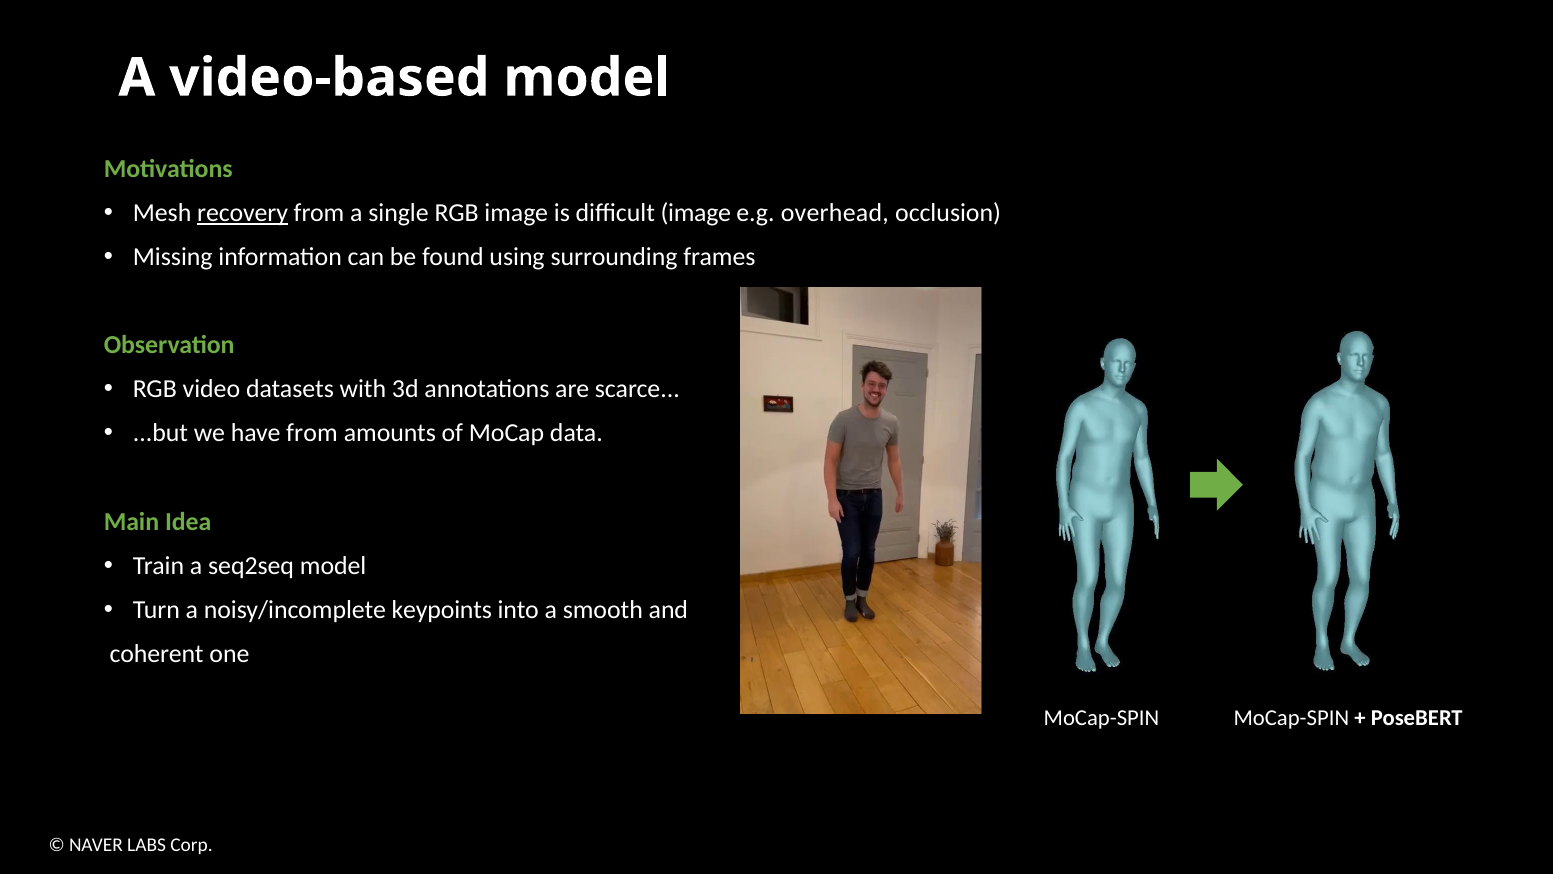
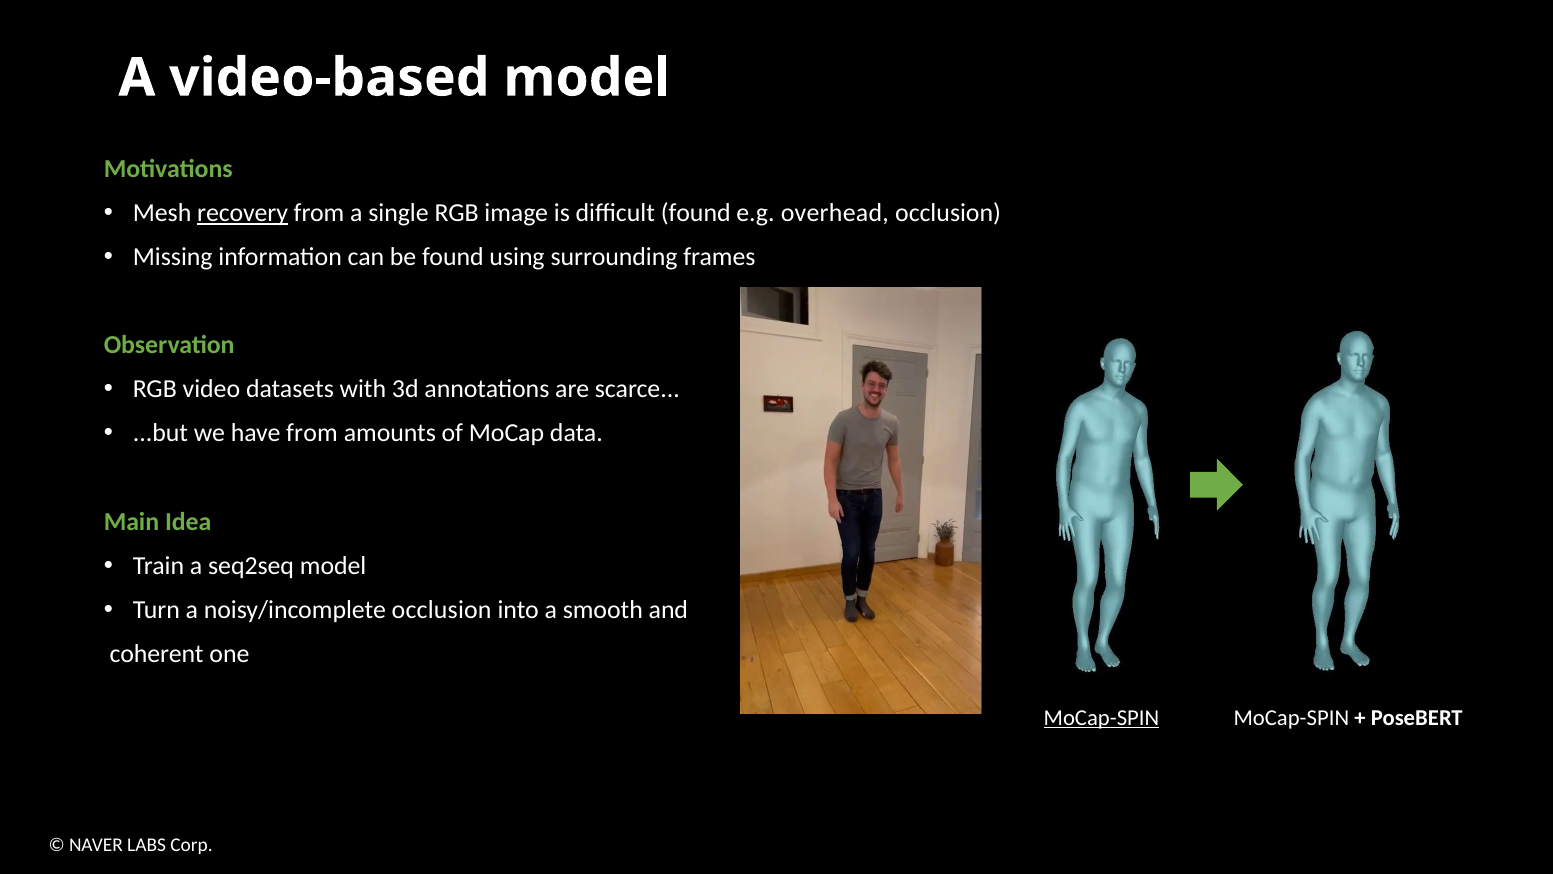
difficult image: image -> found (696, 213)
noisy/incomplete keypoints: keypoints -> occlusion (442, 610)
MoCap-SPIN underline: none -> present (1101, 717)
